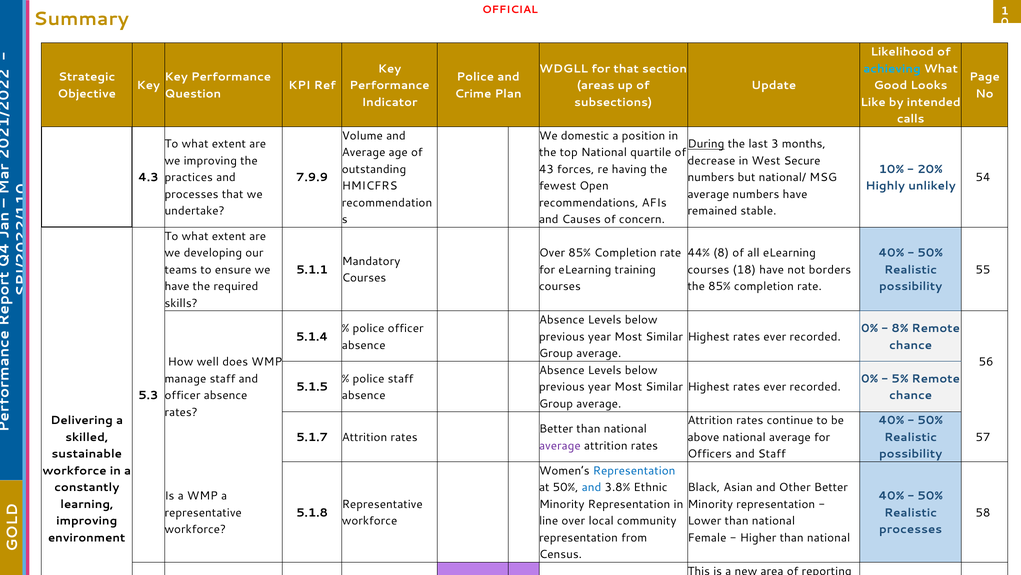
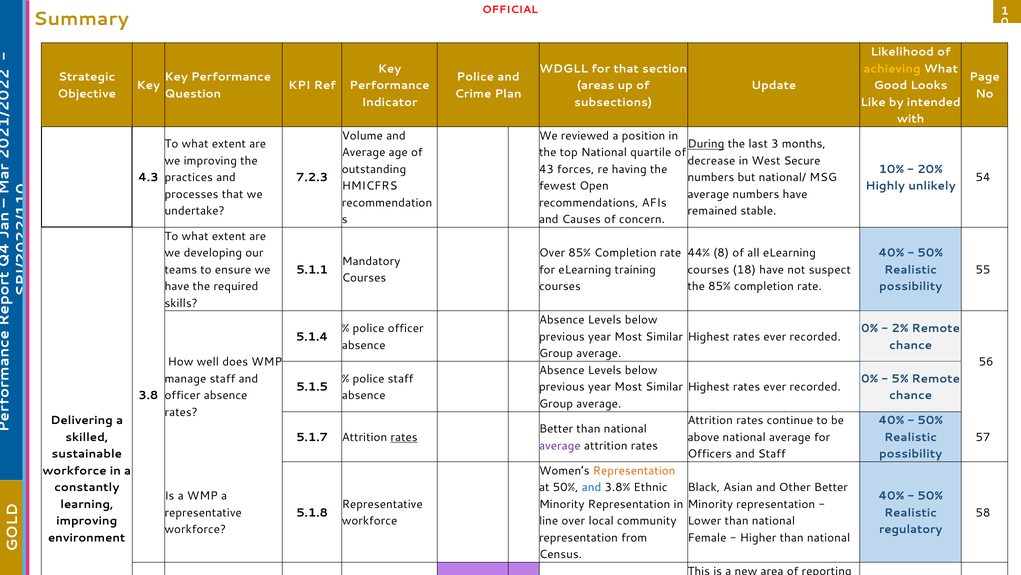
achieving colour: light blue -> yellow (892, 69)
calls: calls -> with (911, 119)
domestic: domestic -> reviewed (585, 136)
7.9.9: 7.9.9 -> 7.2.3 (312, 177)
borders: borders -> suspect (830, 269)
8%: 8% -> 2% (900, 328)
5.3: 5.3 -> 3.8 (148, 395)
rates underline: none -> present (404, 437)
Representation colour: blue -> orange (634, 470)
processes: processes -> regulatory (911, 529)
